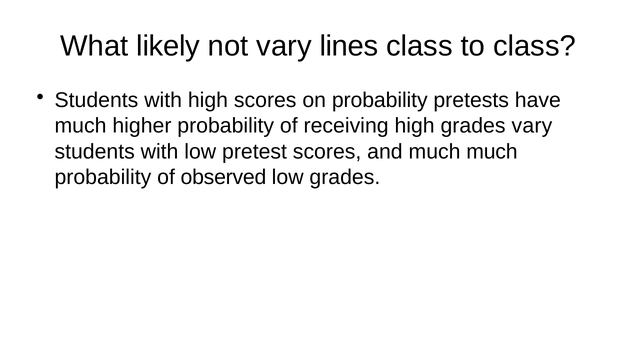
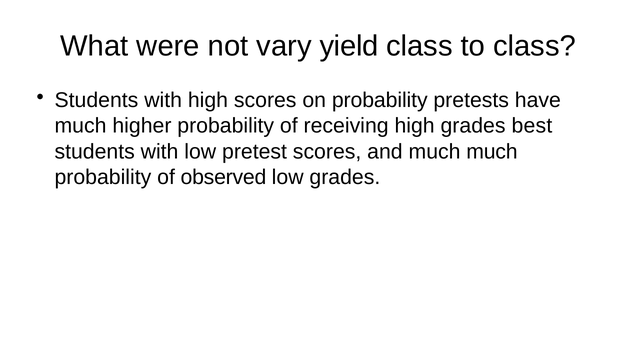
likely: likely -> were (168, 46)
lines: lines -> yield (349, 46)
grades vary: vary -> best (532, 126)
